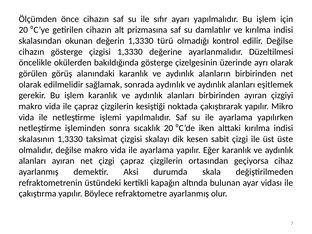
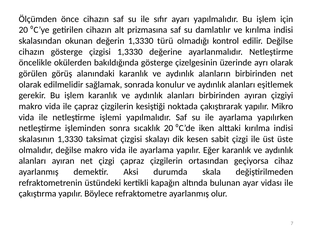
ayarlanmalıdır Düzeltilmesi: Düzeltilmesi -> Netleştirme (271, 52)
sonrada aydınlık: aydınlık -> konulur (170, 85)
